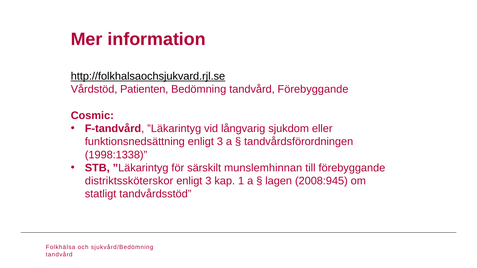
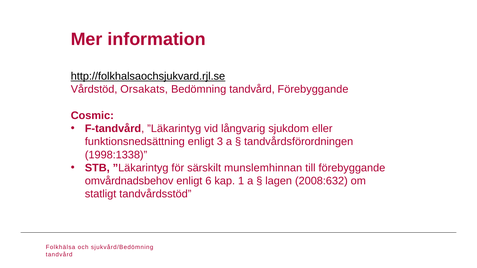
Patienten: Patienten -> Orsakats (144, 89)
distriktssköterskor: distriktssköterskor -> omvårdnadsbehov (129, 181)
3: 3 -> 6 (208, 181)
2008:945: 2008:945 -> 2008:632 (321, 181)
